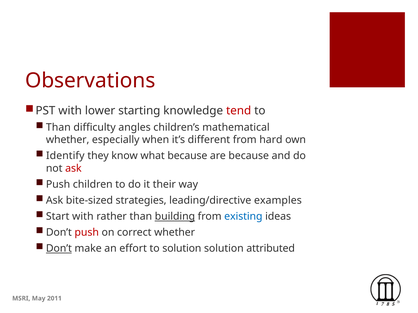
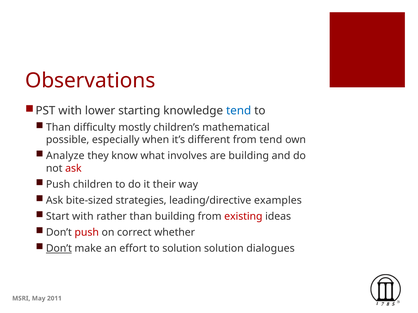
tend colour: red -> blue (239, 111)
angles: angles -> mostly (135, 128)
whether: whether -> possible (68, 140)
from hard: hard -> tend (271, 140)
Identify: Identify -> Analyze (65, 156)
what because: because -> involves (187, 156)
are because: because -> building (249, 156)
building underline: present -> none (175, 217)
existing colour: blue -> red (243, 217)
attributed: attributed -> dialogues (271, 249)
